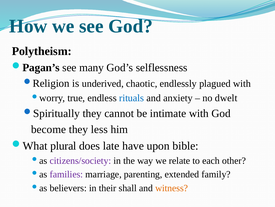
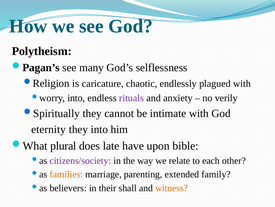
underived: underived -> caricature (103, 83)
true: true -> into (76, 98)
rituals colour: blue -> purple (132, 98)
dwelt: dwelt -> verily (226, 98)
become: become -> eternity (49, 129)
they less: less -> into (99, 129)
families colour: purple -> orange (66, 174)
